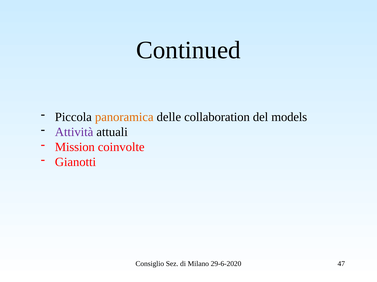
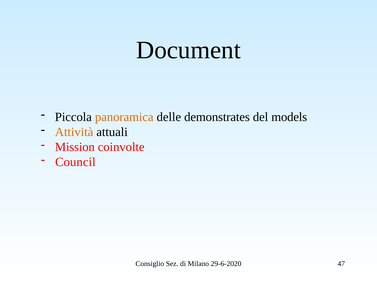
Continued: Continued -> Document (188, 50)
collaboration: collaboration -> demonstrates (217, 117)
Attività colour: purple -> orange (74, 132)
Gianotti: Gianotti -> Council (75, 162)
